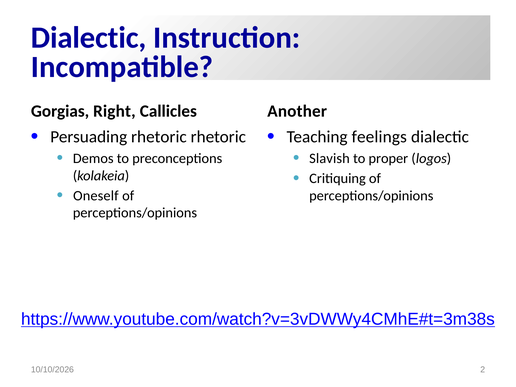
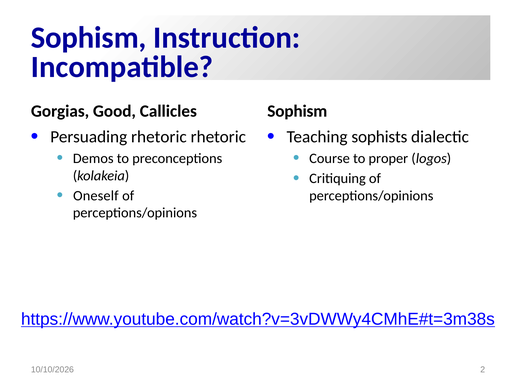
Dialectic: Dialectic -> Sophism (89, 38)
Right: Right -> Good (114, 111)
Another: Another -> Sophism (297, 111)
feelings: feelings -> sophists (379, 137)
Slavish: Slavish -> Course (330, 158)
